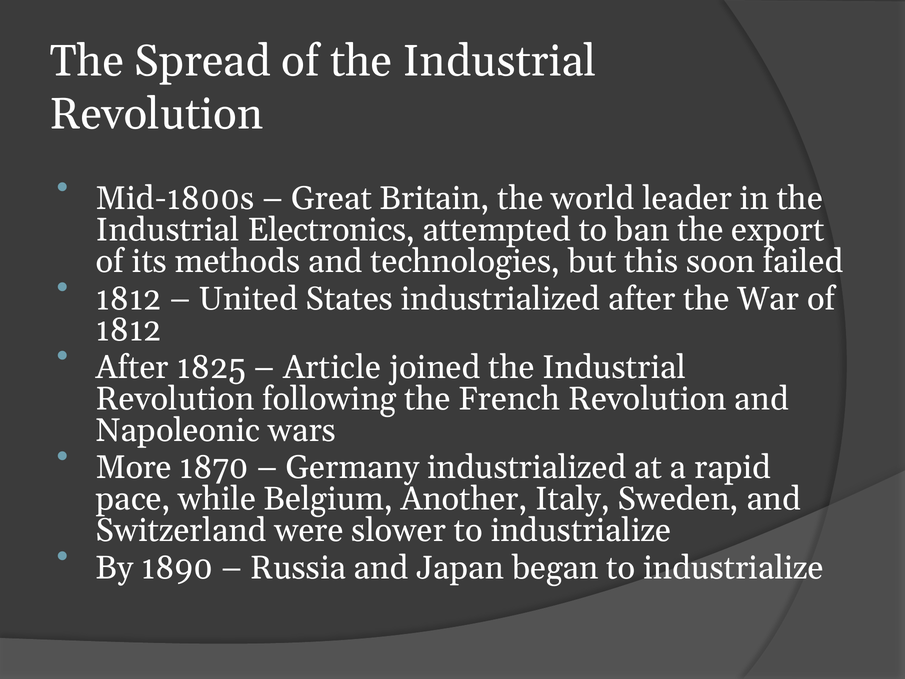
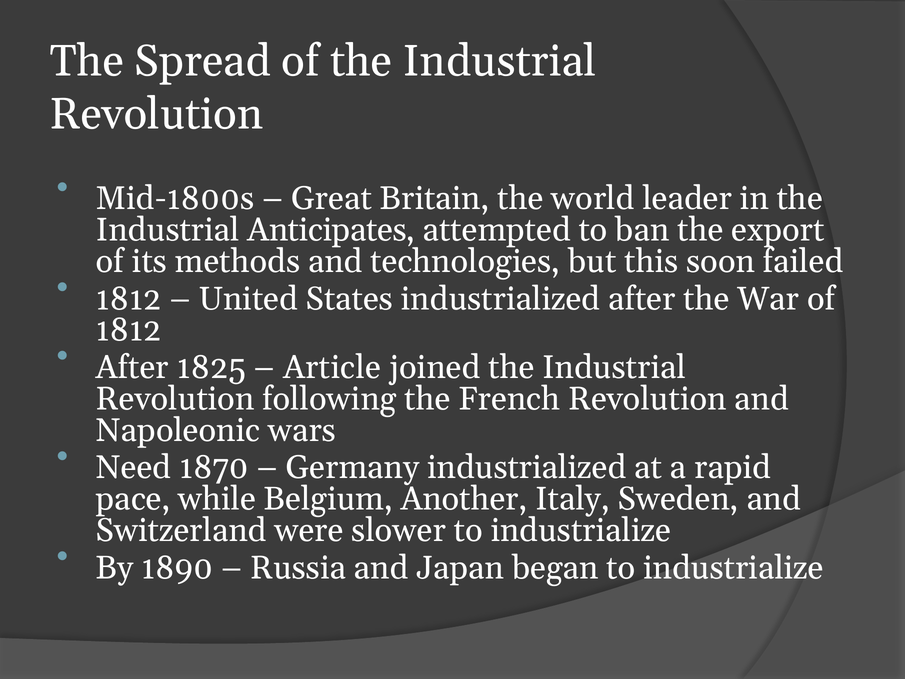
Electronics: Electronics -> Anticipates (331, 230)
More: More -> Need (134, 467)
